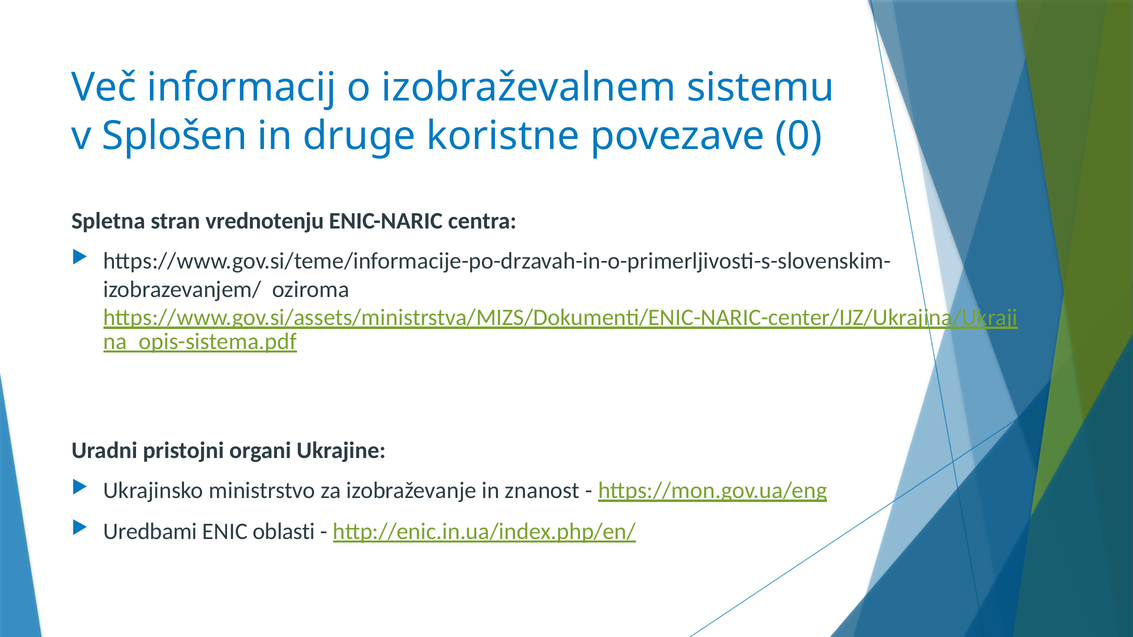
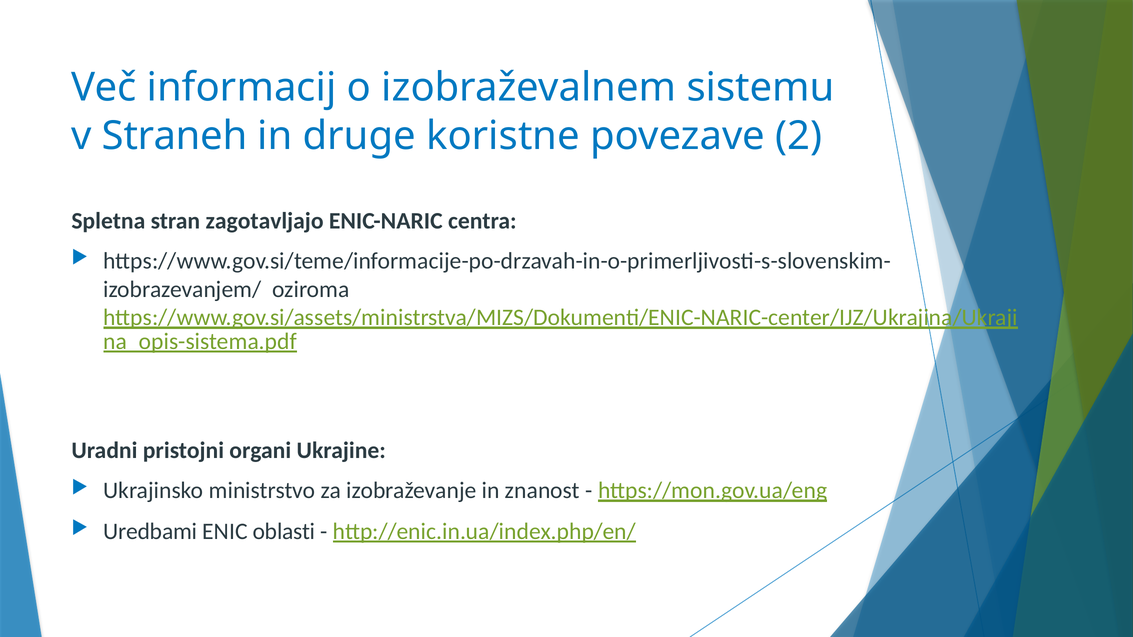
Splošen: Splošen -> Straneh (175, 136)
0: 0 -> 2 (799, 136)
vrednotenju: vrednotenju -> zagotavljajo (265, 221)
